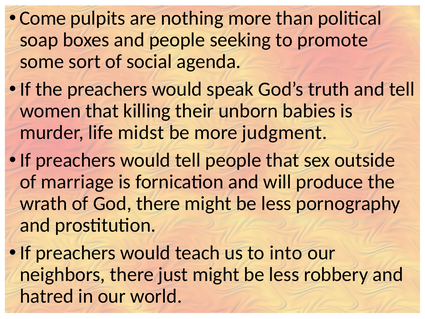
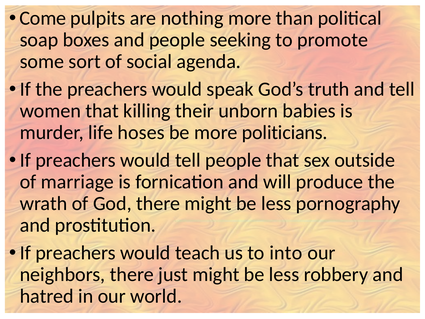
midst: midst -> hoses (141, 133)
judgment: judgment -> politicians (285, 133)
